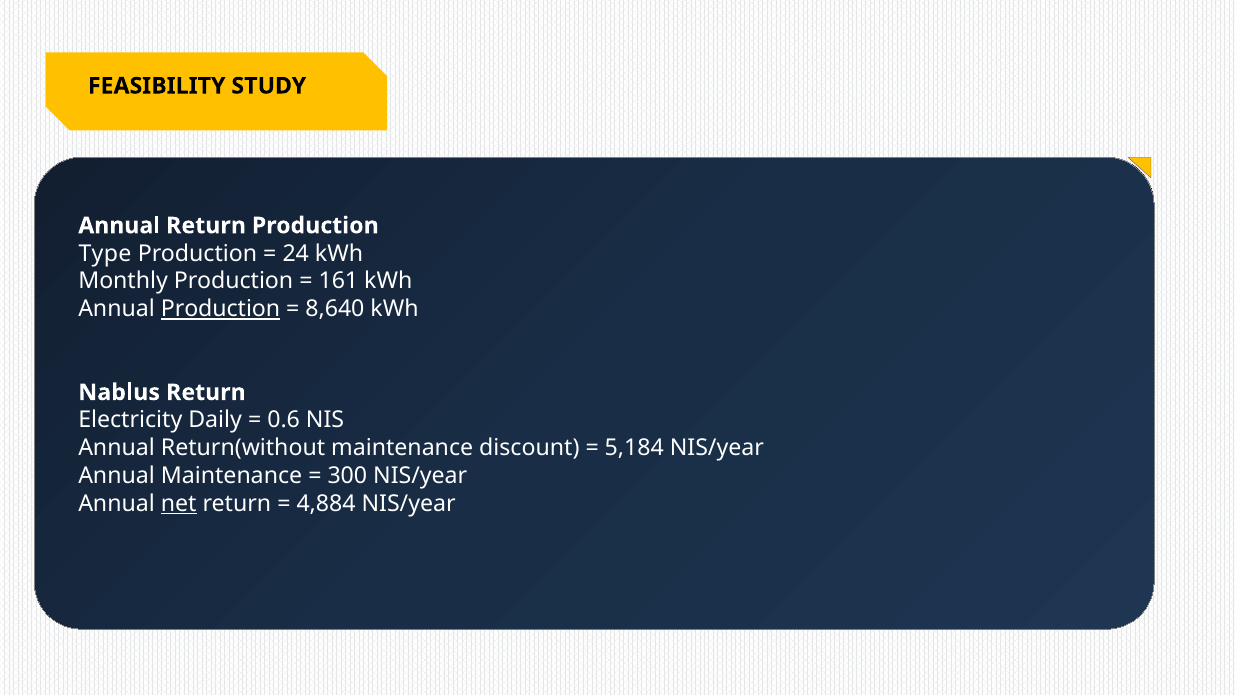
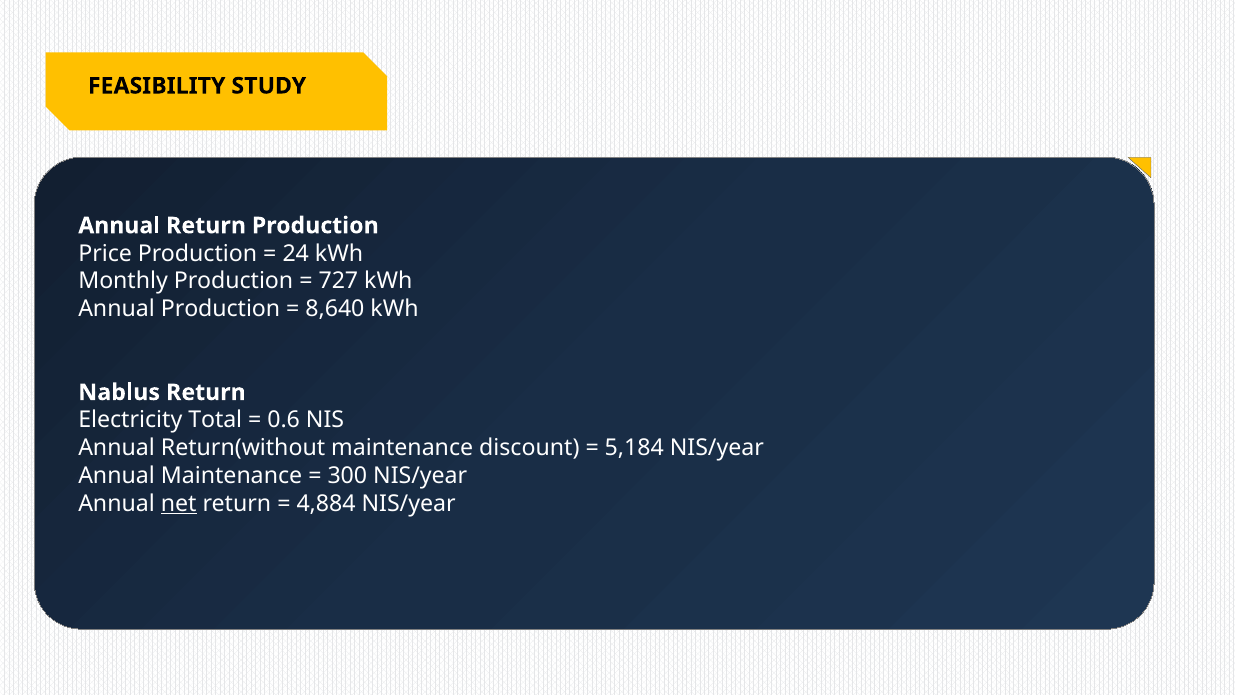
Type: Type -> Price (105, 253)
161: 161 -> 727 (338, 281)
Production underline: present -> none (221, 309)
Daily: Daily -> Total (215, 420)
